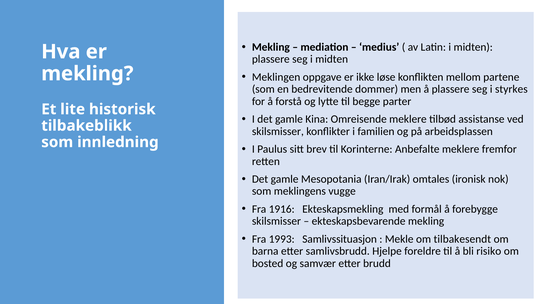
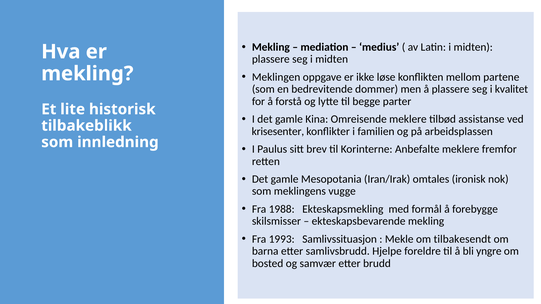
styrkes: styrkes -> kvalitet (511, 89)
skilsmisser: skilsmisser -> krisesenter (278, 131)
1916: 1916 -> 1988 (282, 209)
risiko: risiko -> yngre (489, 251)
